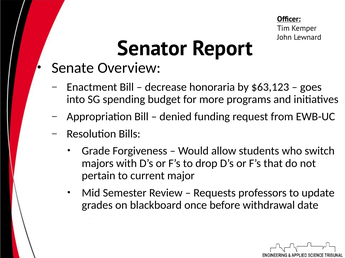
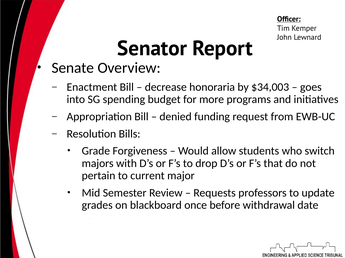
$63,123: $63,123 -> $34,003 (270, 87)
